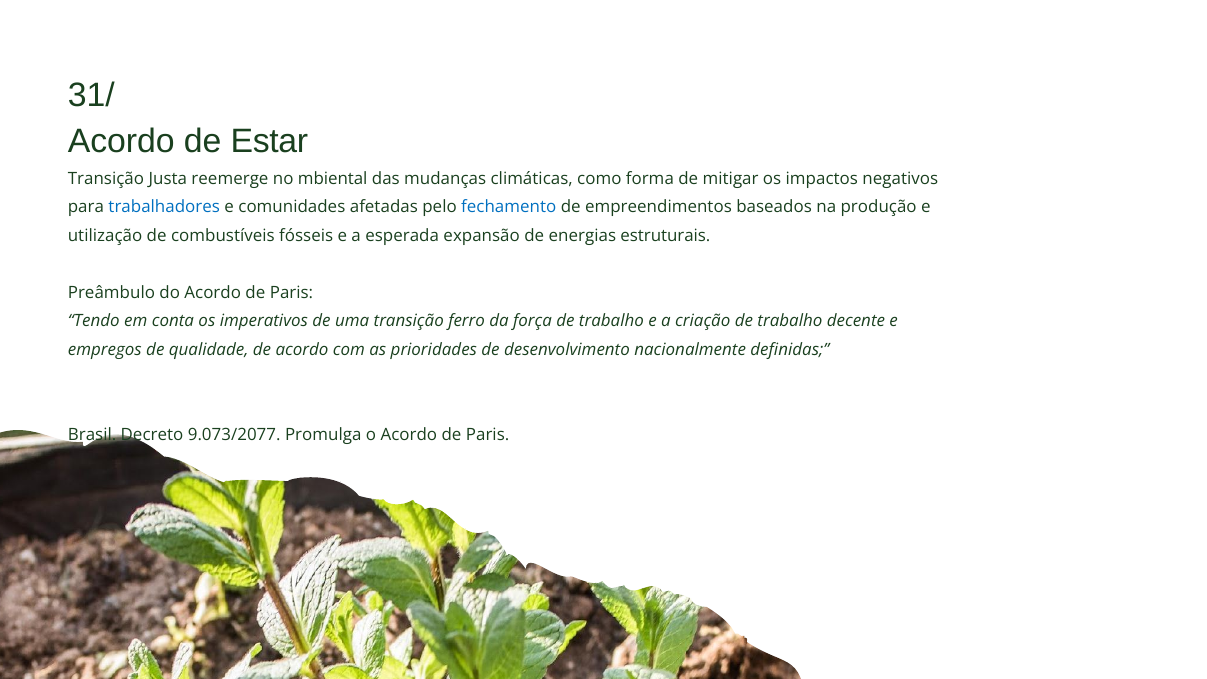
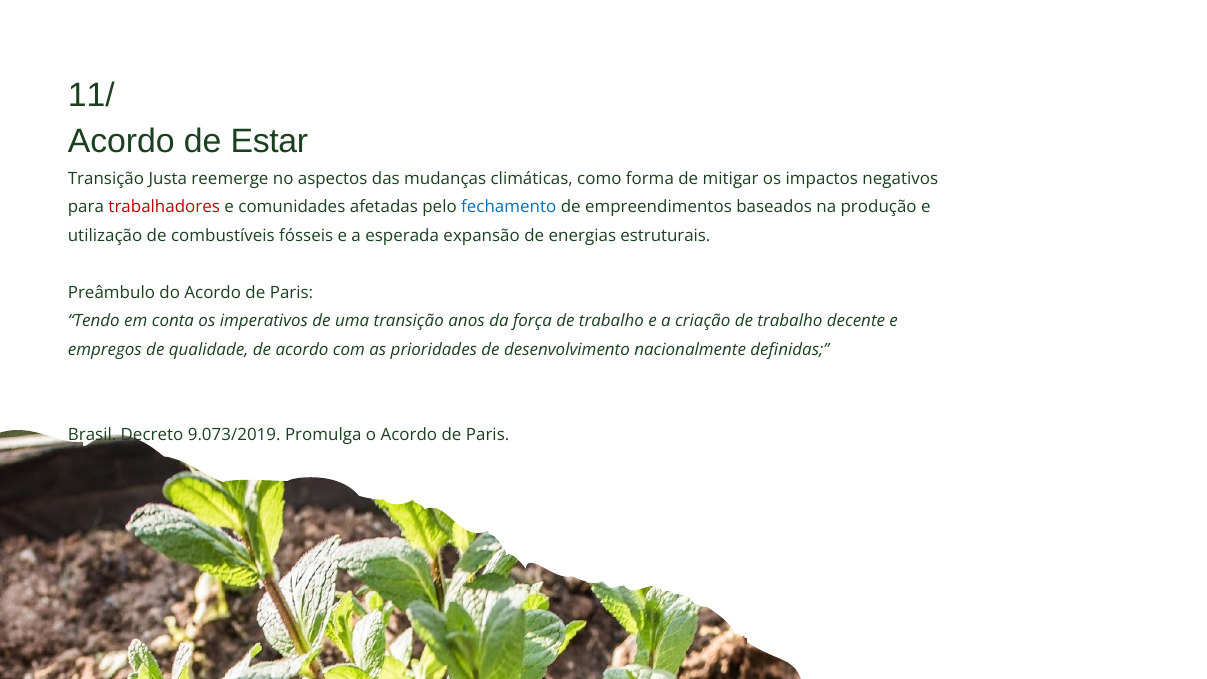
31/: 31/ -> 11/ (91, 95)
mbiental: mbiental -> aspectos (333, 178)
trabalhadores colour: blue -> red (164, 207)
ferro: ferro -> anos (466, 321)
9.073/2077: 9.073/2077 -> 9.073/2019 (234, 435)
